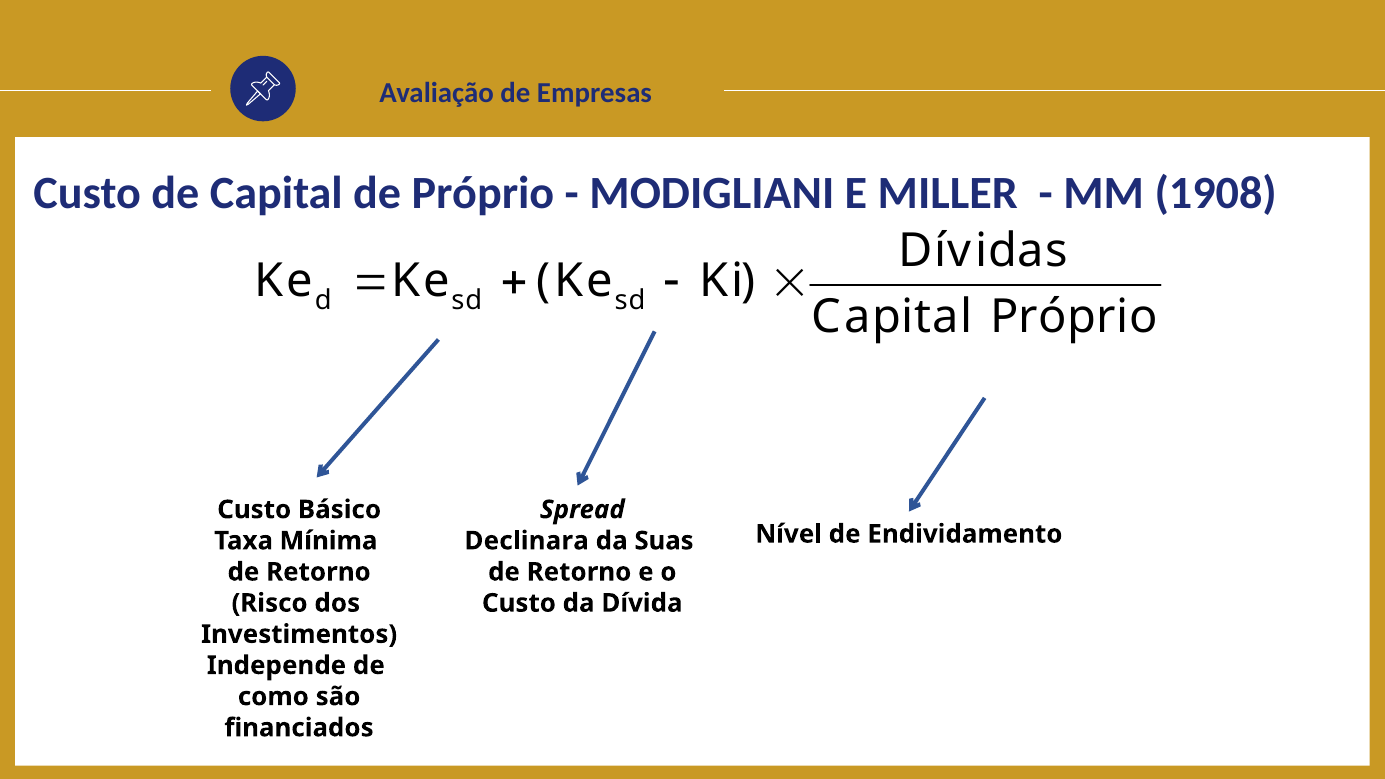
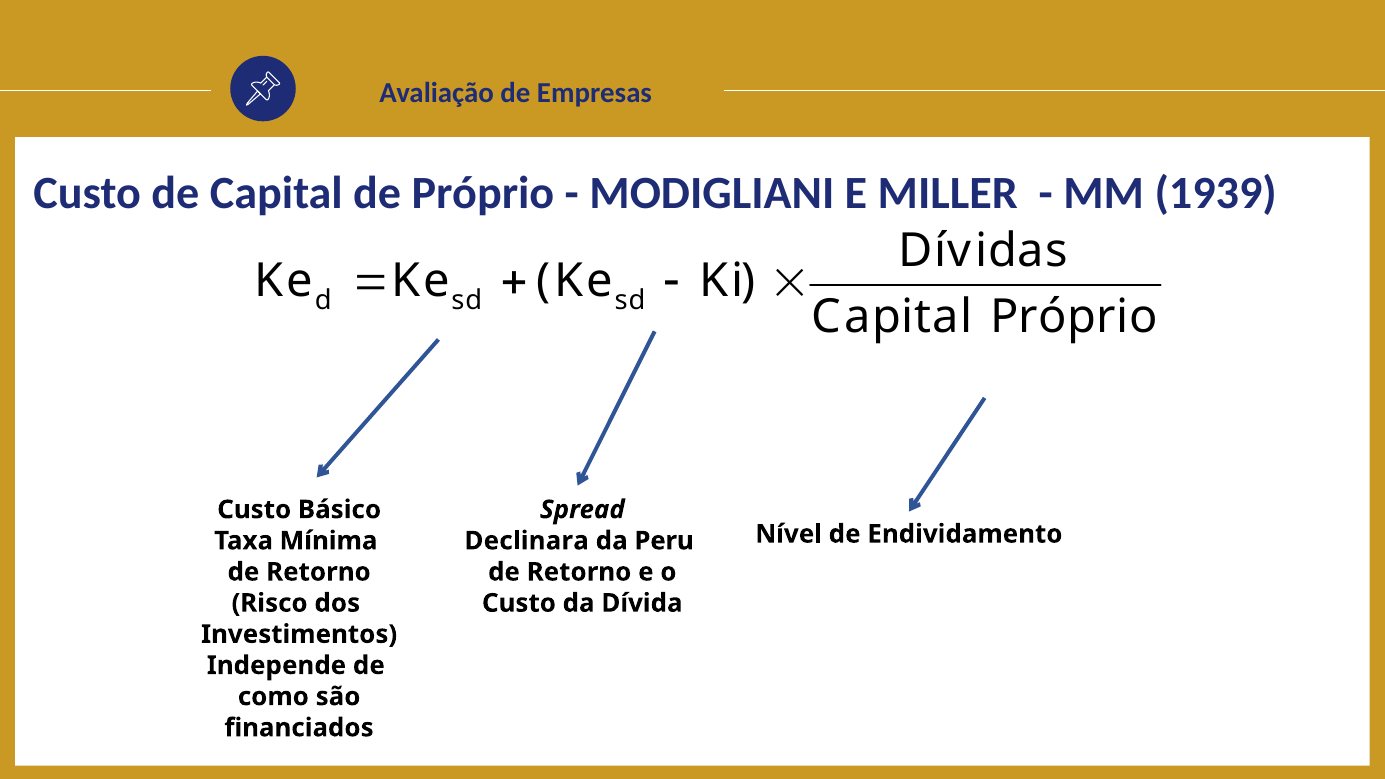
1908: 1908 -> 1939 (1216, 194)
Suas: Suas -> Peru (664, 541)
